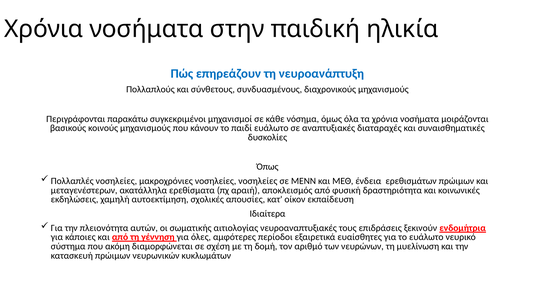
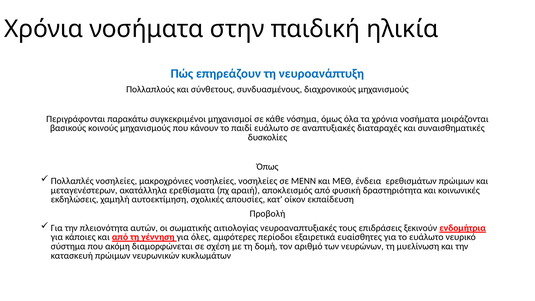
Ιδιαίτερα: Ιδιαίτερα -> Προβολή (267, 214)
